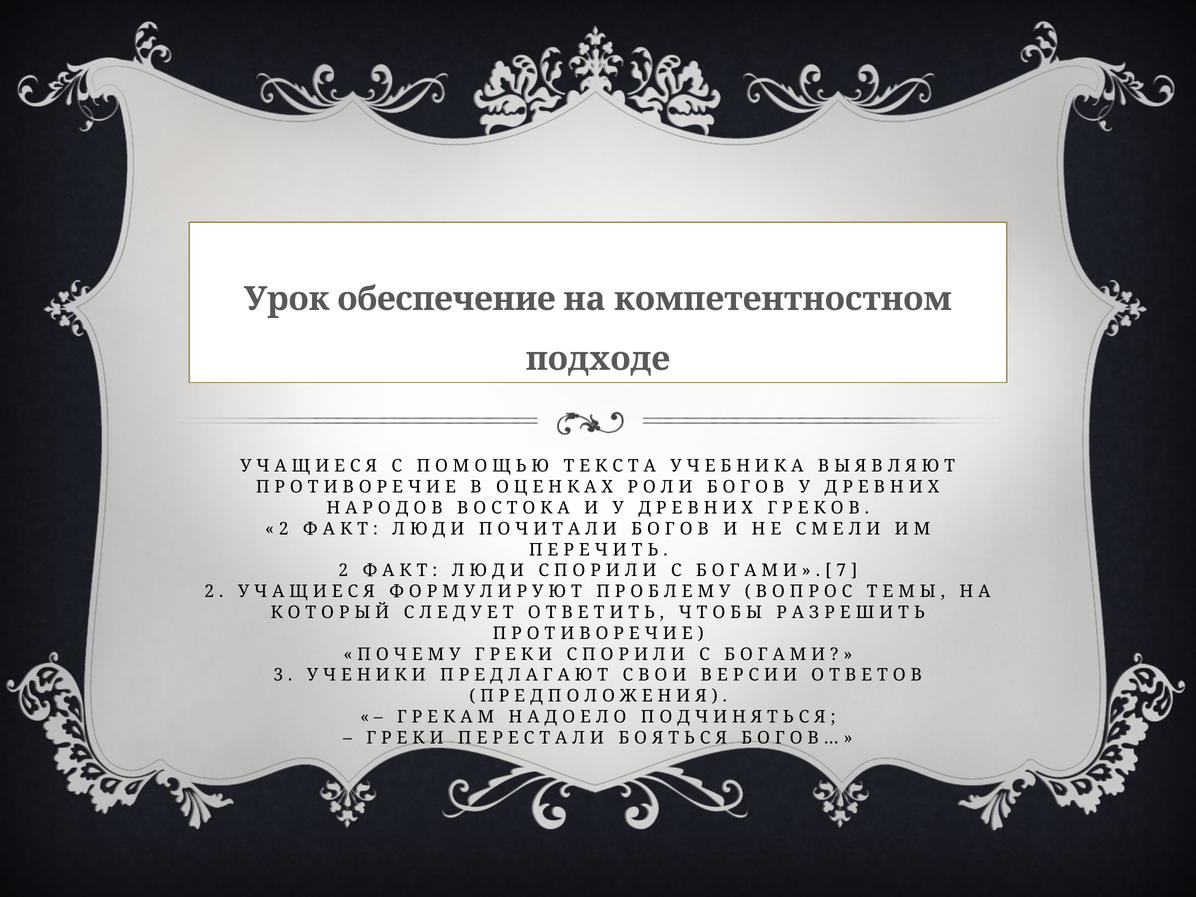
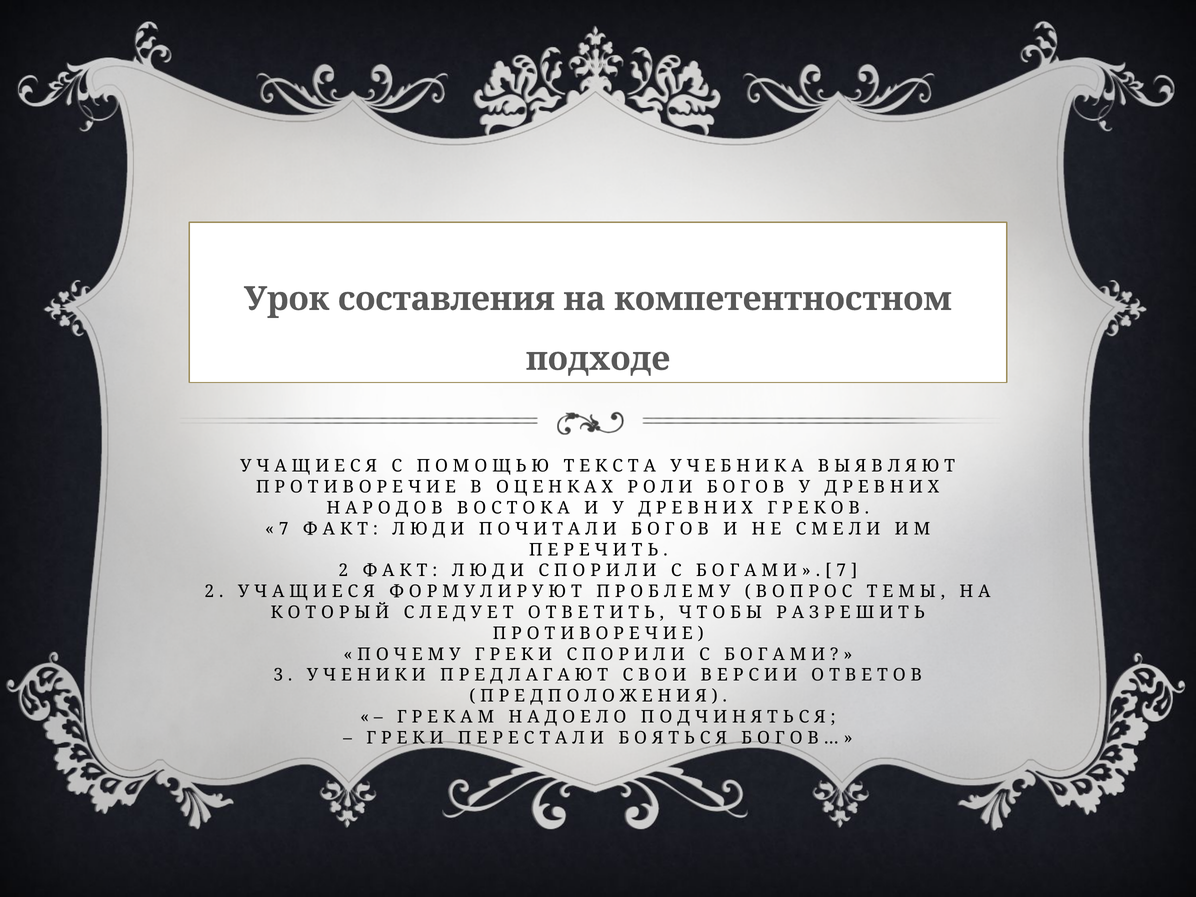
обеспечение: обеспечение -> составления (446, 299)
2: 2 -> 7 (284, 529)
